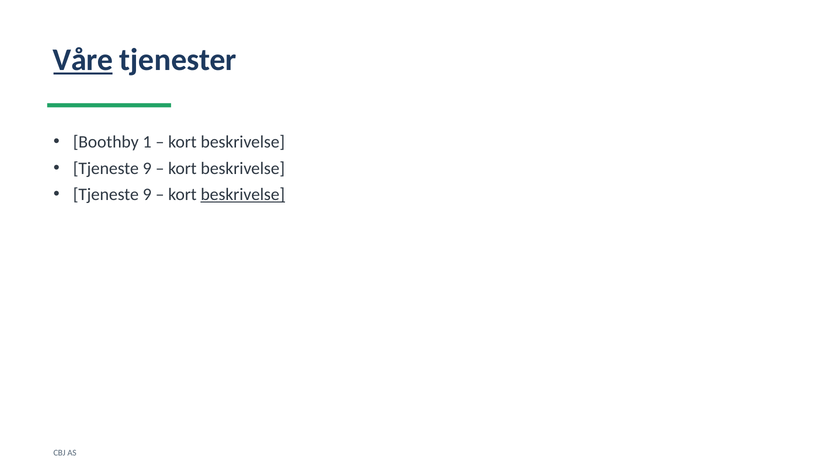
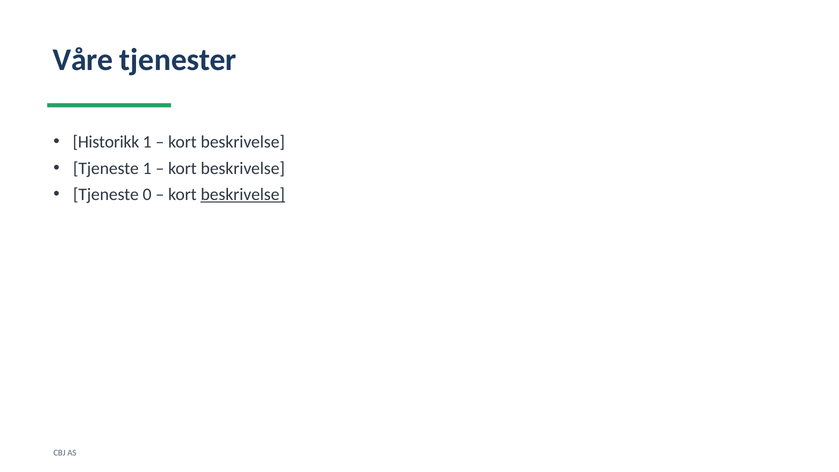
Våre underline: present -> none (83, 60)
Boothby: Boothby -> Historikk (106, 142)
9: 9 -> 1 (147, 168)
9: 9 -> 0 (147, 195)
